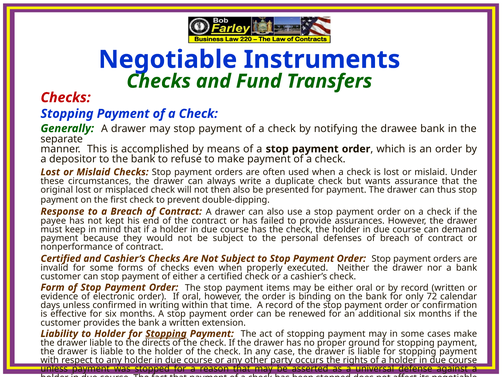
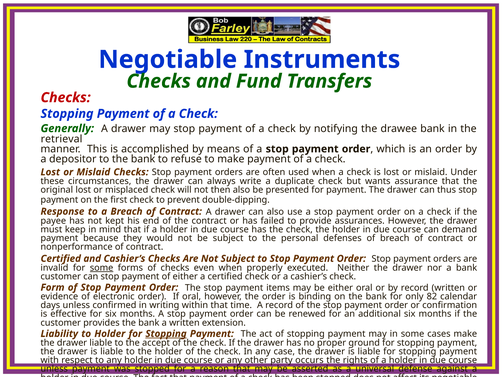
separate: separate -> retrieval (62, 139)
some underline: none -> present (102, 268)
72: 72 -> 82 (432, 297)
directs: directs -> accept (156, 343)
